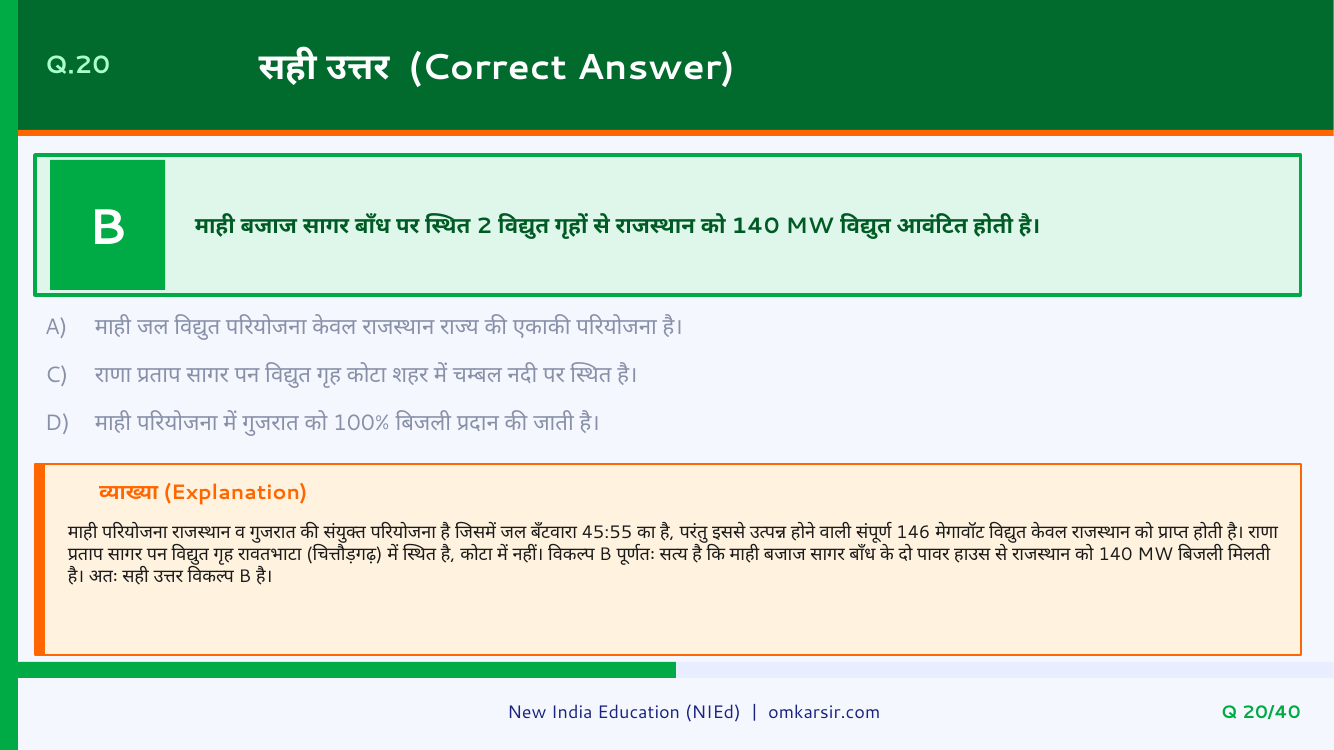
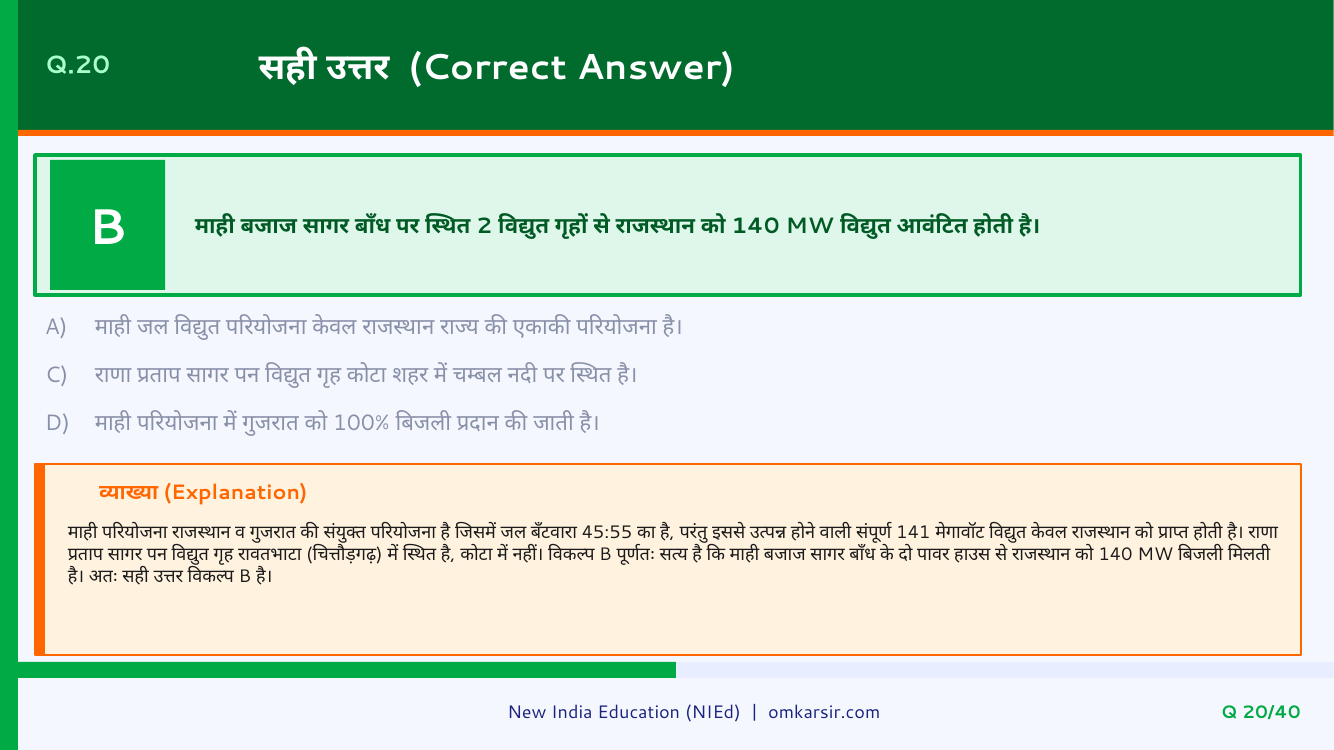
146: 146 -> 141 (913, 533)
